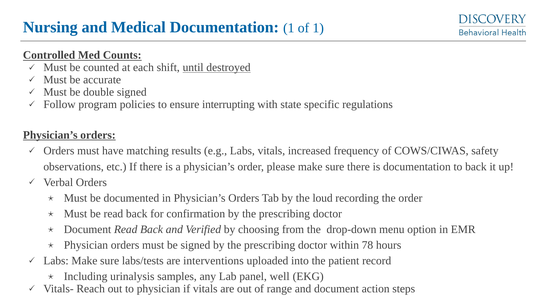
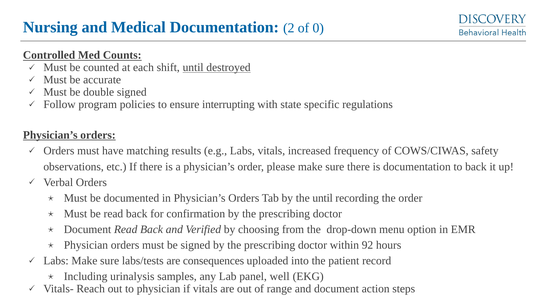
Documentation 1: 1 -> 2 (289, 28)
of 1: 1 -> 0 (318, 28)
the loud: loud -> until (323, 198)
78: 78 -> 92 (367, 245)
interventions: interventions -> consequences (214, 260)
